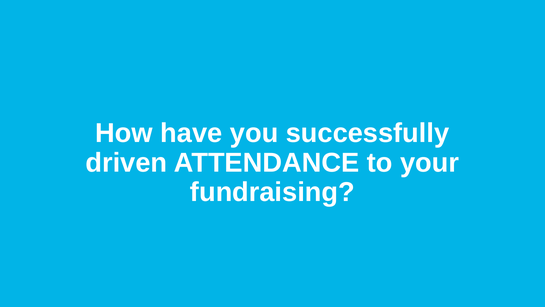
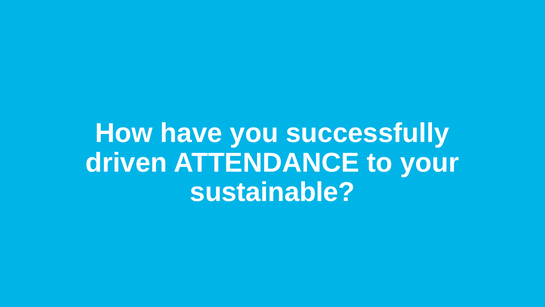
fundraising: fundraising -> sustainable (272, 192)
